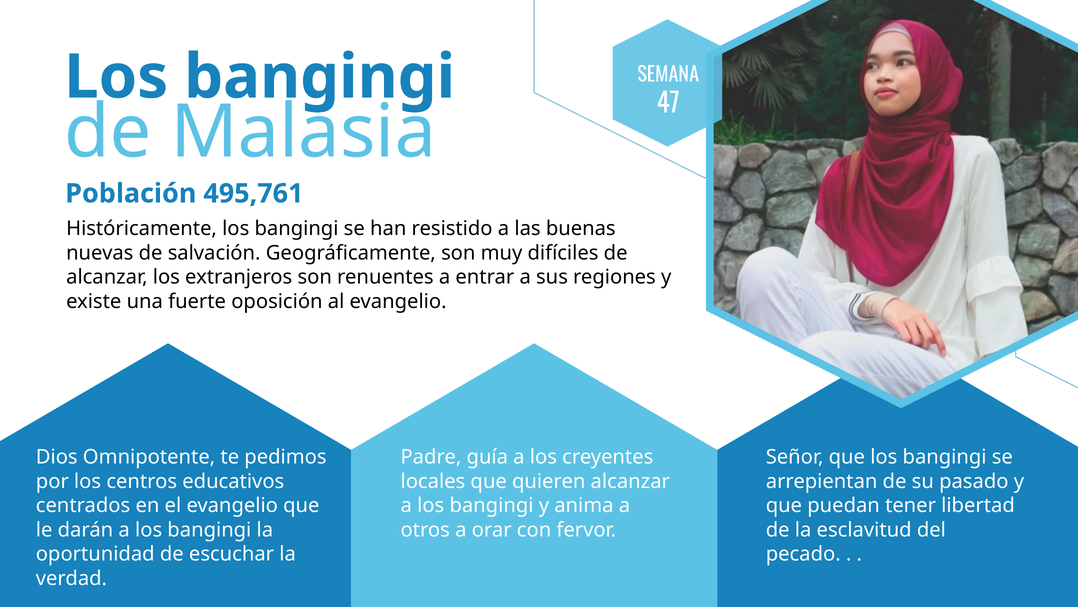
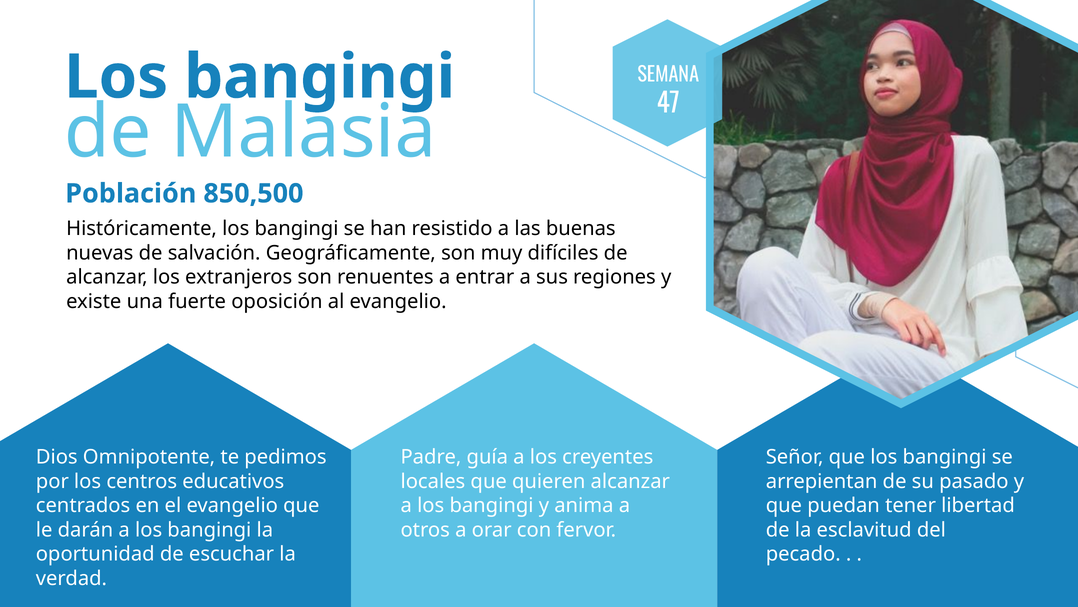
495,761: 495,761 -> 850,500 (253, 193)
